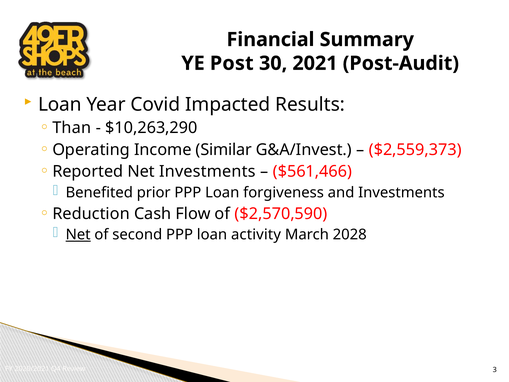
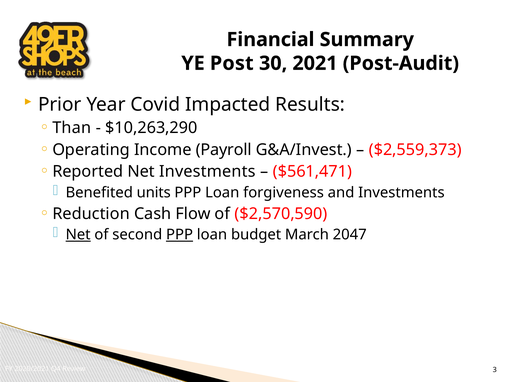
Loan: Loan -> Prior (60, 104)
Similar: Similar -> Payroll (224, 150)
$561,466: $561,466 -> $561,471 (312, 171)
prior: prior -> units (154, 192)
PPP underline: none -> present (180, 235)
activity: activity -> budget (256, 235)
2028: 2028 -> 2047 (350, 235)
